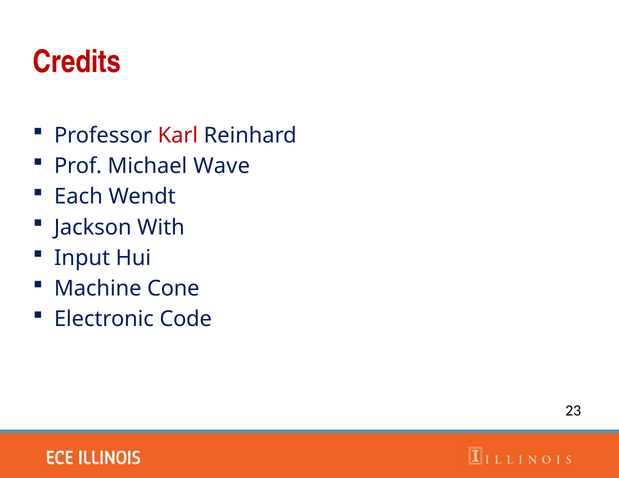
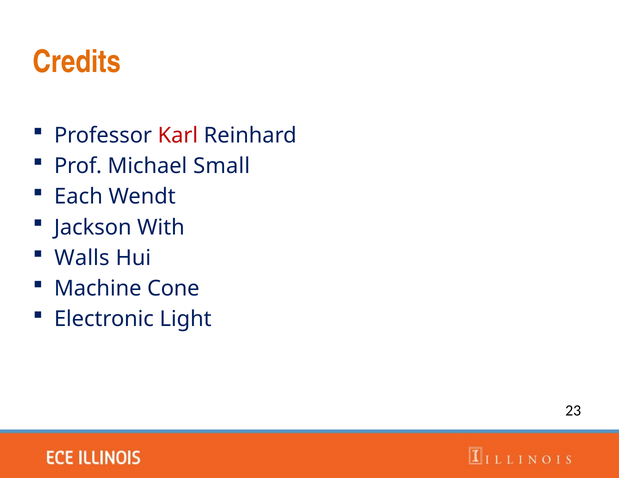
Credits colour: red -> orange (77, 62)
Wave: Wave -> Small (222, 166)
Input: Input -> Walls (82, 258)
Code: Code -> Light (186, 319)
